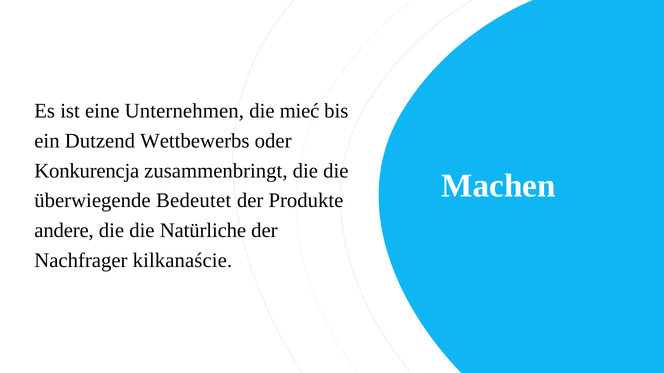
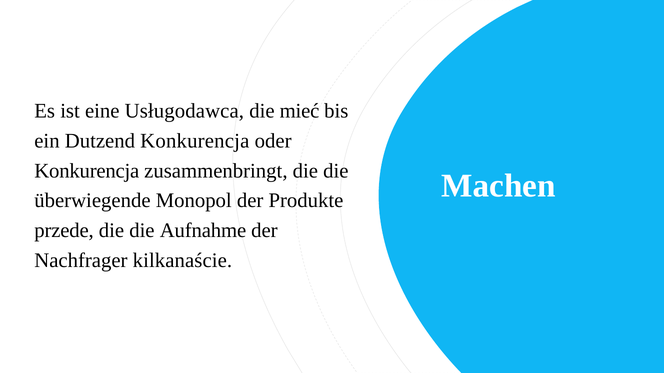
Unternehmen: Unternehmen -> Usługodawca (184, 111)
Dutzend Wettbewerbs: Wettbewerbs -> Konkurencja (195, 141)
Bedeutet: Bedeutet -> Monopol (194, 201)
andere: andere -> przede (64, 231)
Natürliche: Natürliche -> Aufnahme (203, 231)
